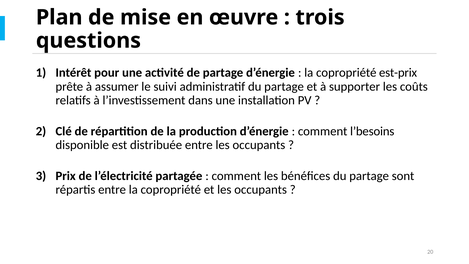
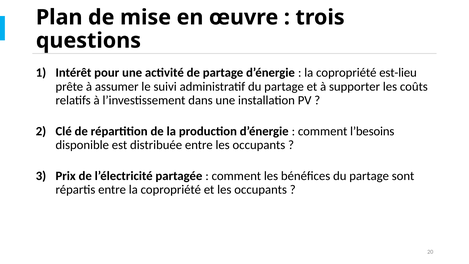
est-prix: est-prix -> est-lieu (398, 73)
